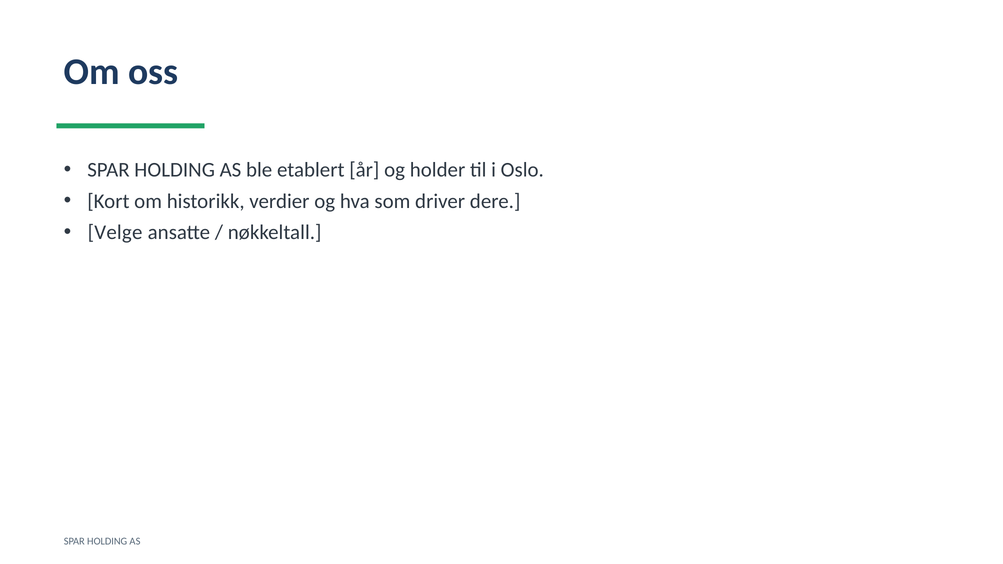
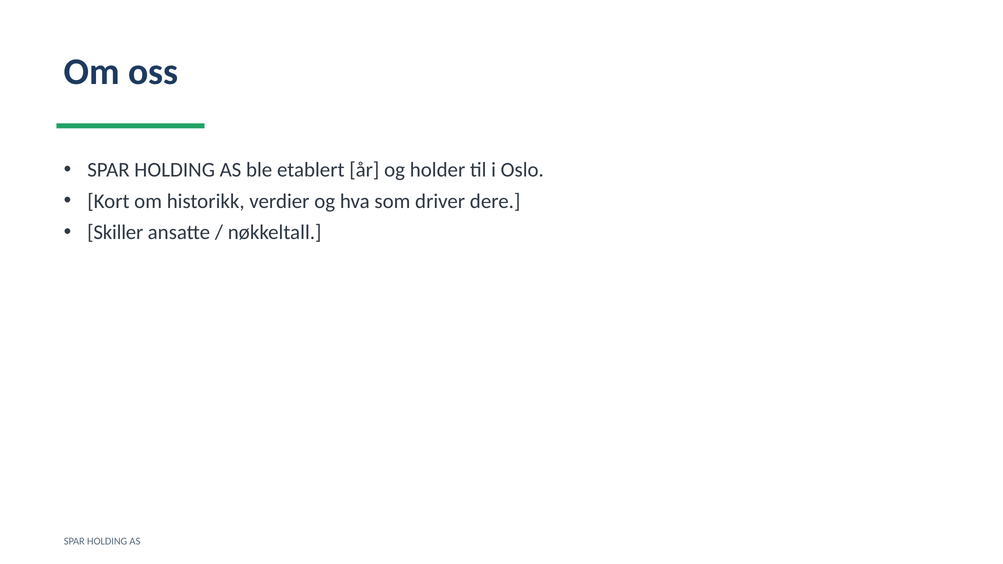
Velge: Velge -> Skiller (115, 233)
